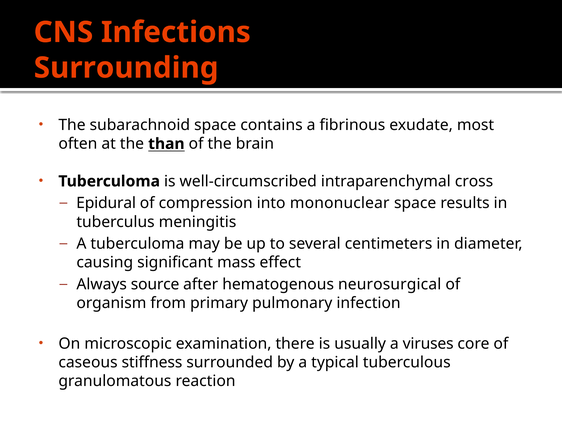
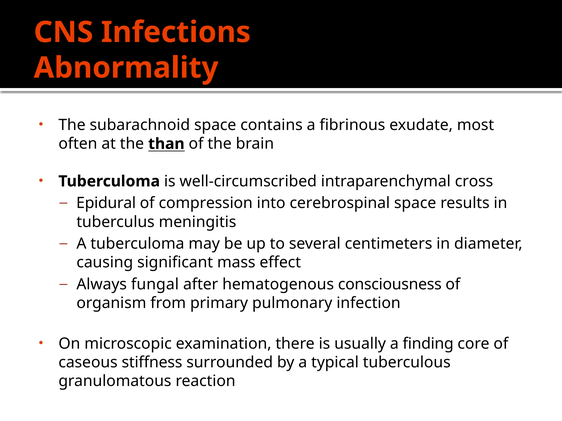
Surrounding: Surrounding -> Abnormality (126, 68)
mononuclear: mononuclear -> cerebrospinal (340, 203)
source: source -> fungal (155, 285)
neurosurgical: neurosurgical -> consciousness (390, 285)
viruses: viruses -> finding (428, 344)
